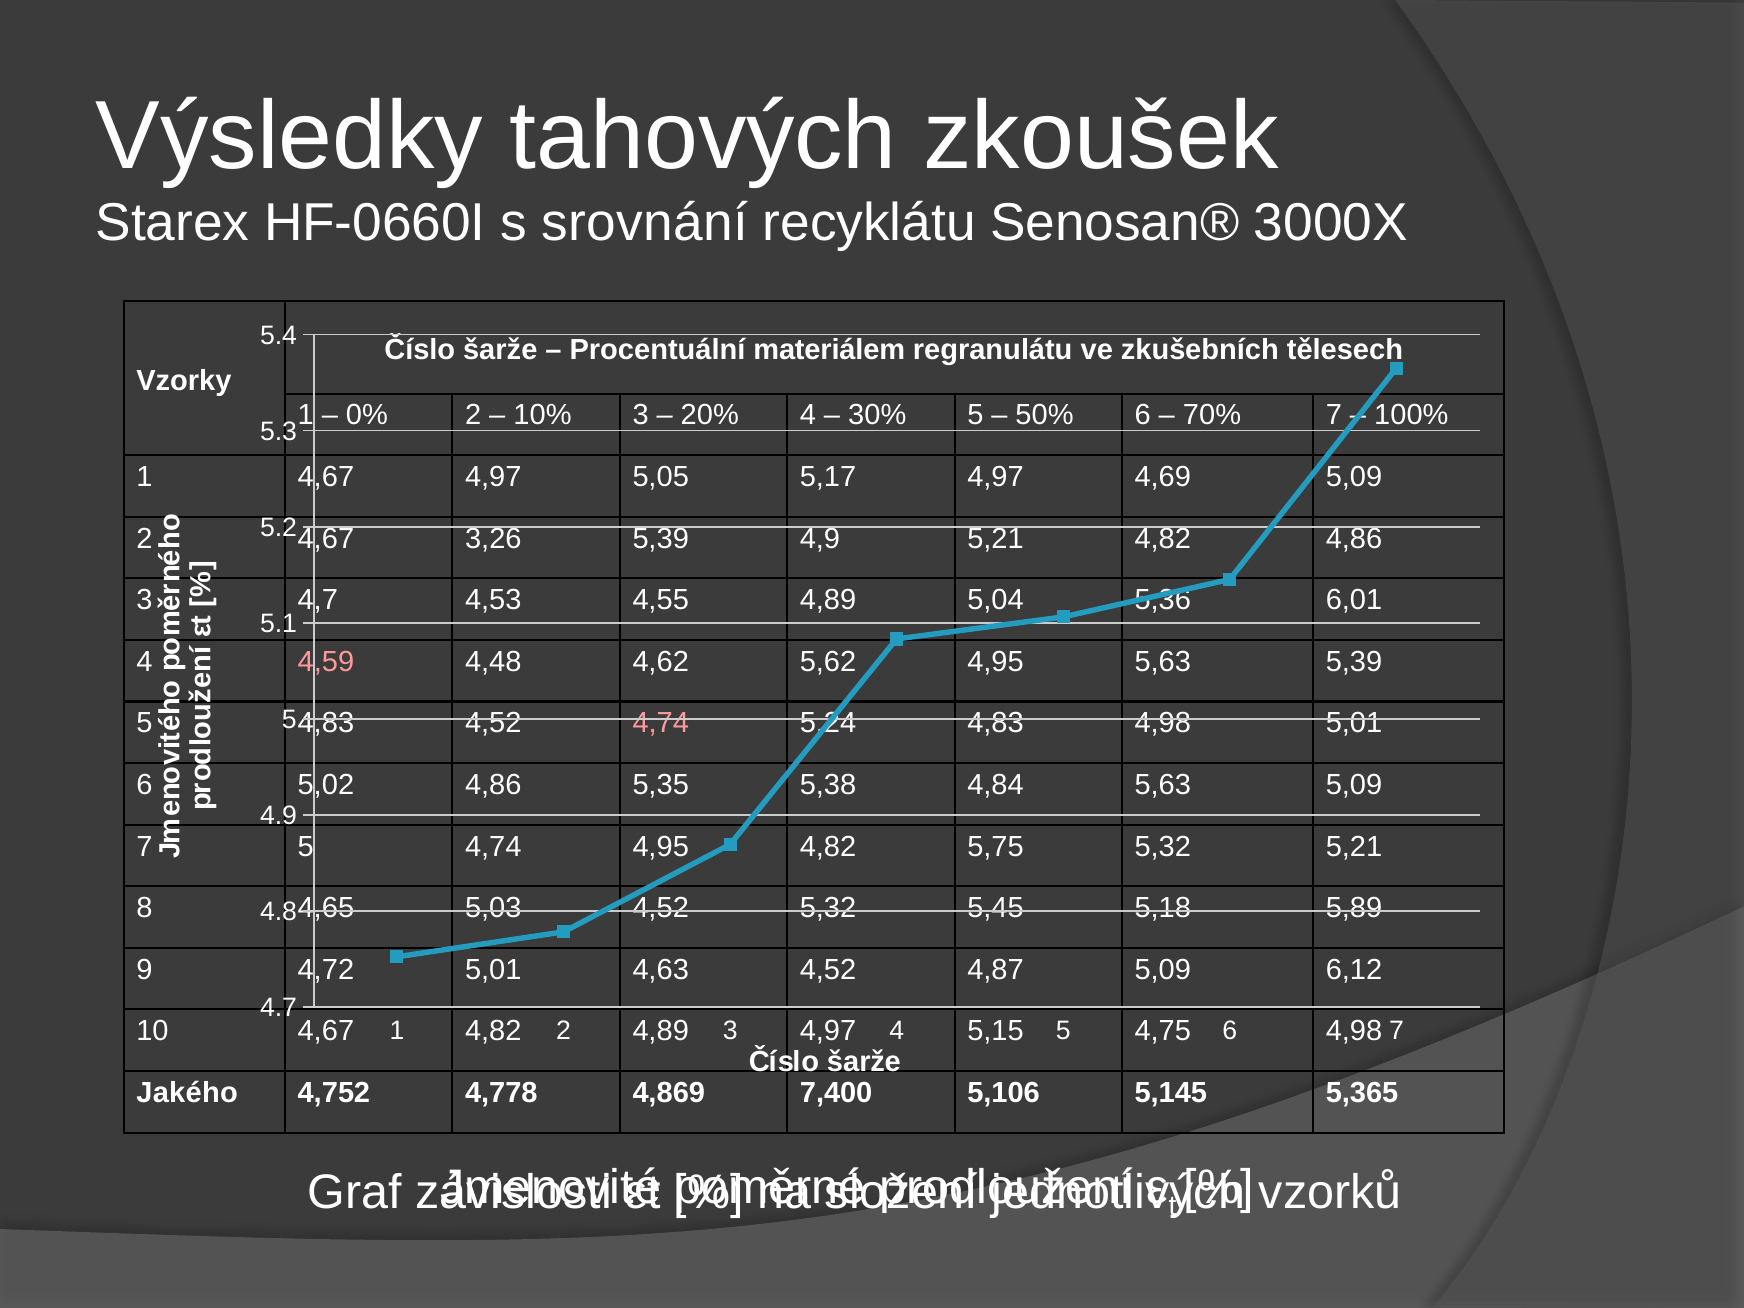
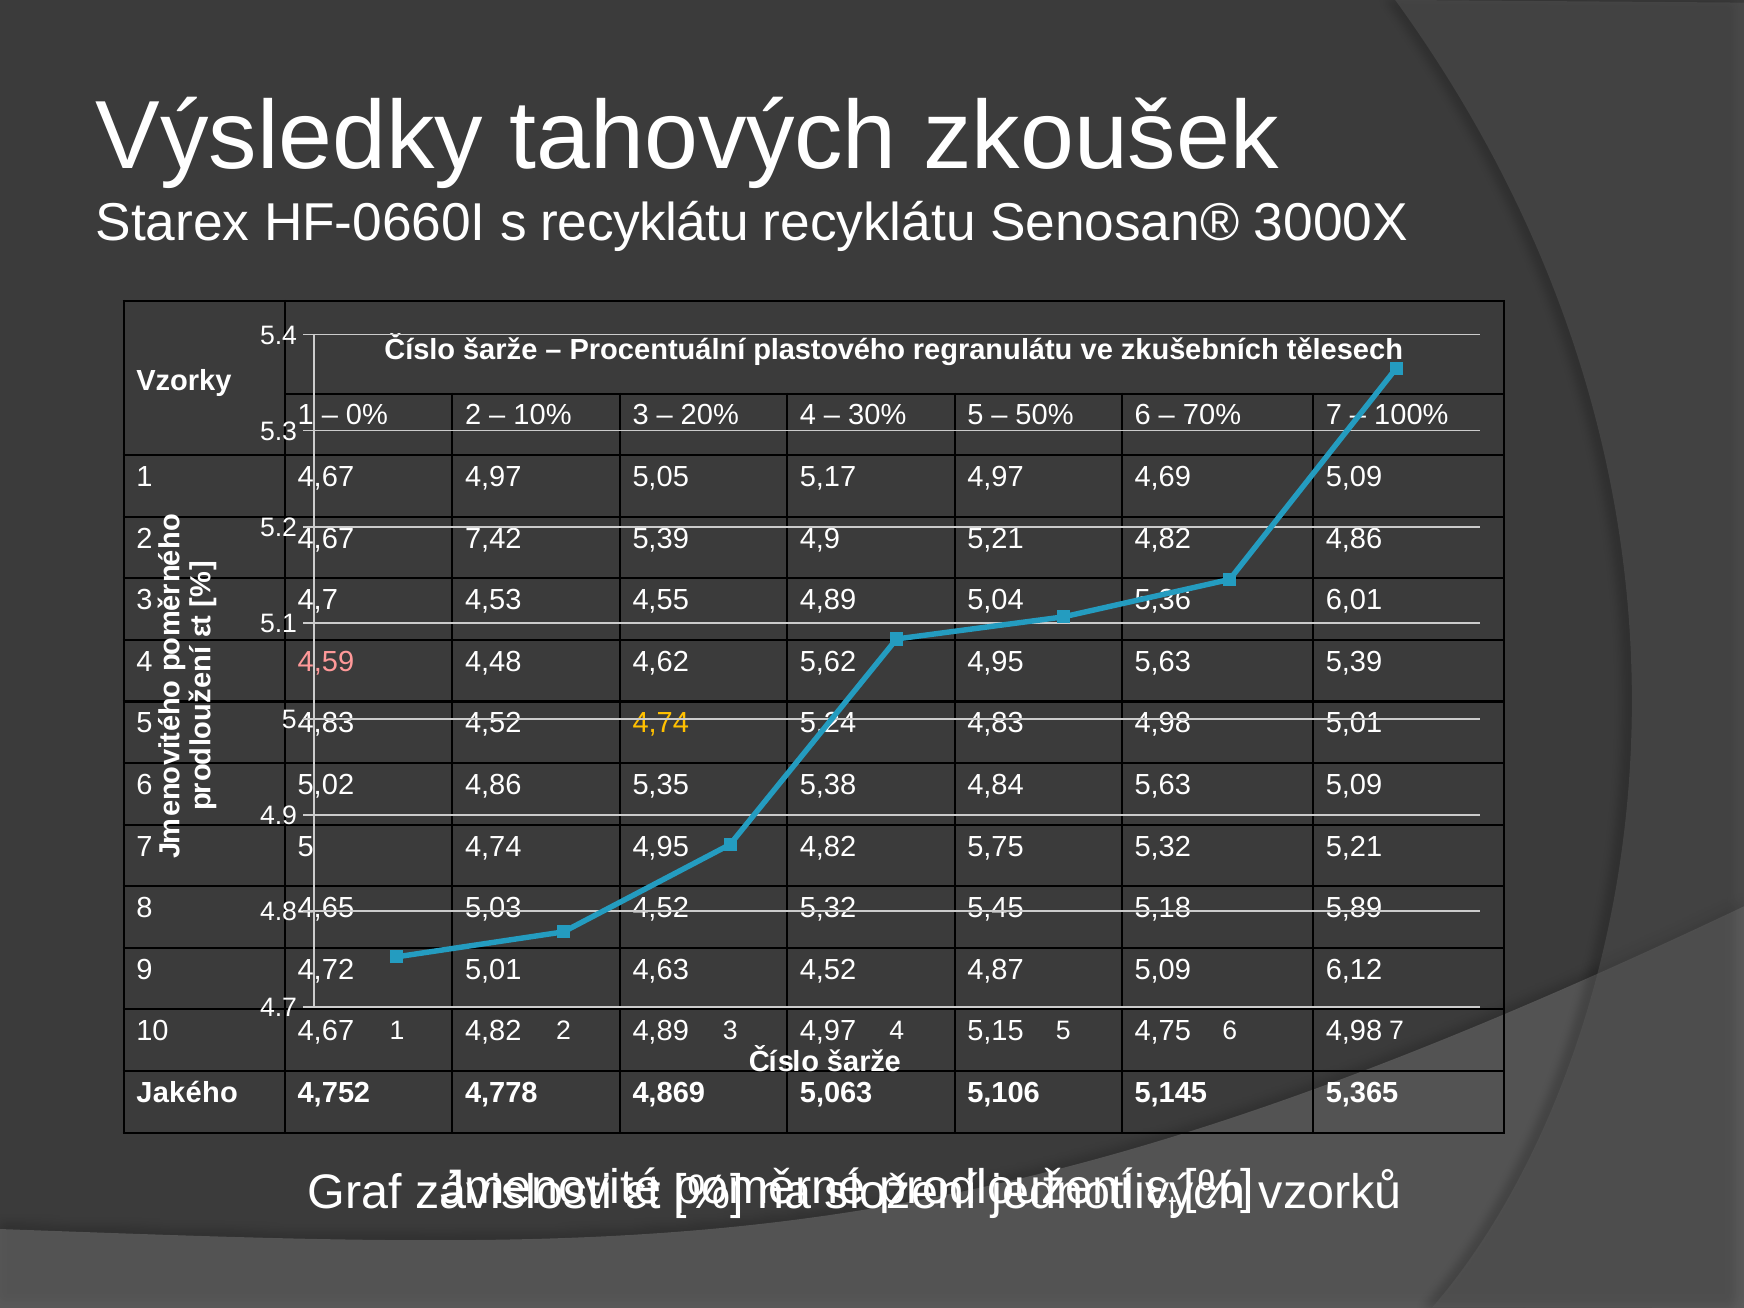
s srovnání: srovnání -> recyklátu (645, 223)
materiálem: materiálem -> plastového (829, 350)
3,26: 3,26 -> 7,42 (493, 538)
4,74 colour: pink -> yellow (661, 723)
7,400: 7,400 -> 5,063 (836, 1093)
